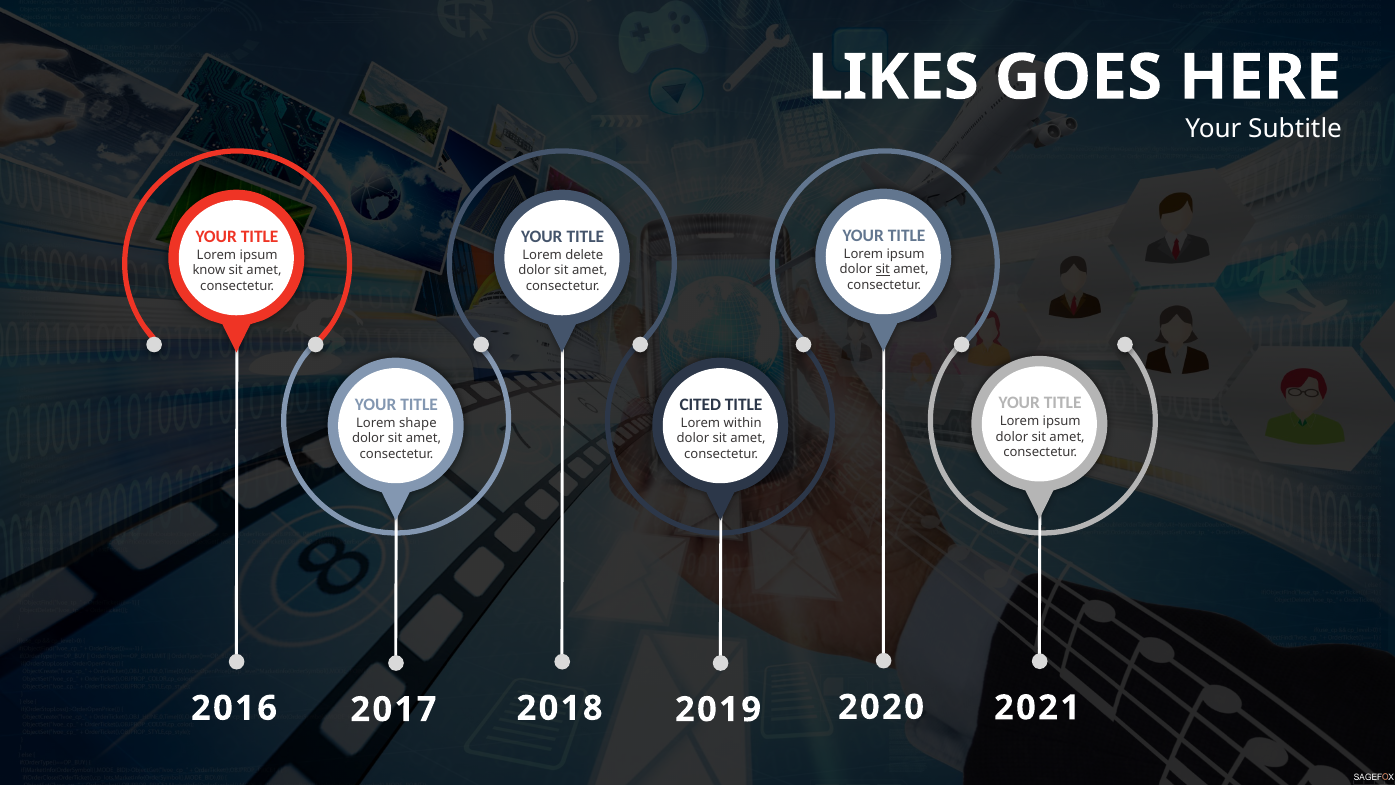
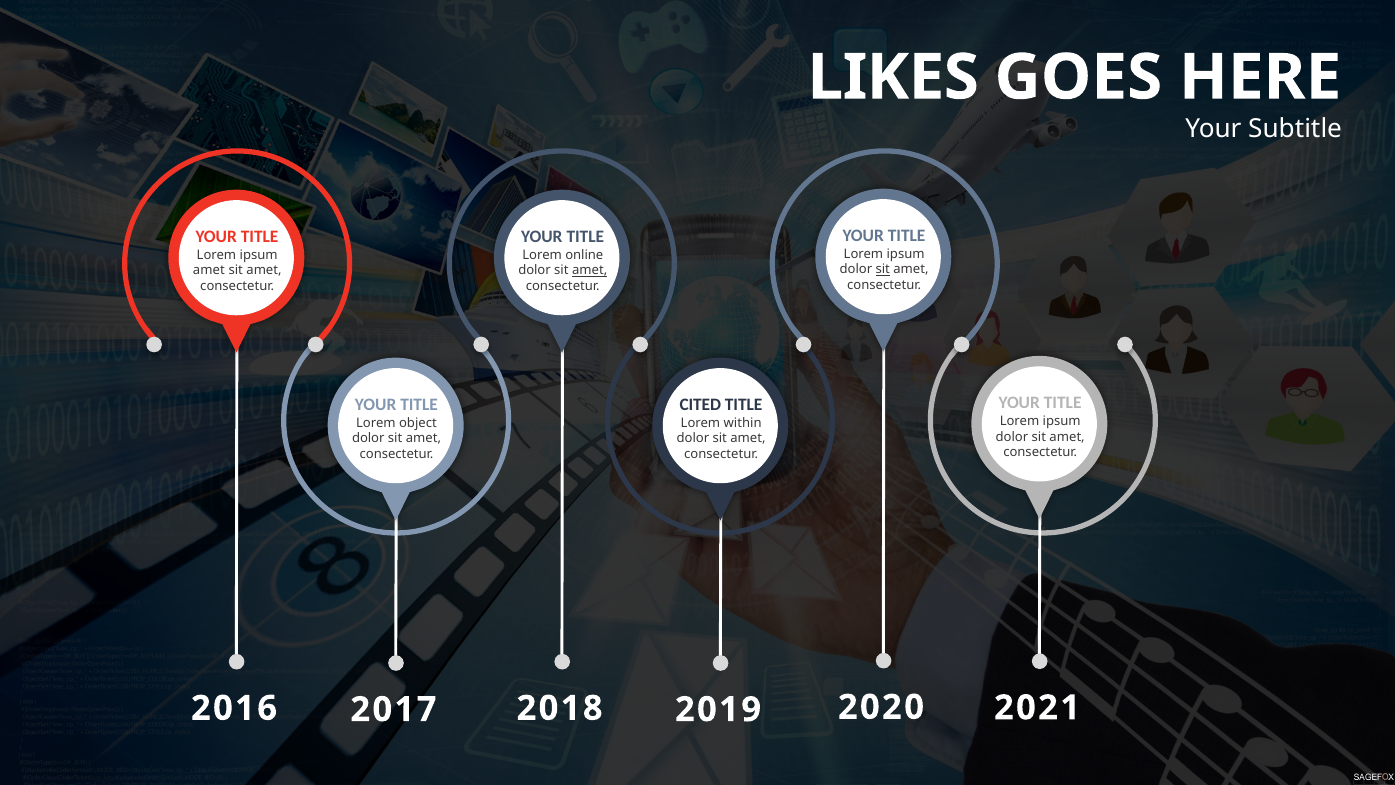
delete: delete -> online (584, 255)
know: know -> amet (209, 270)
amet underline: none -> present (590, 270)
shape: shape -> object (418, 423)
